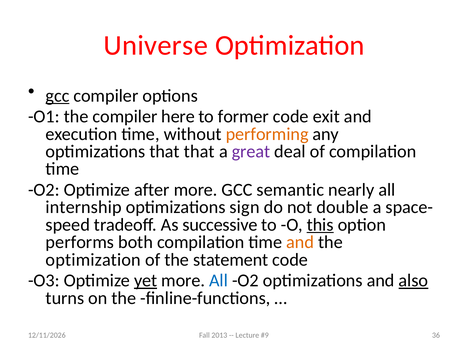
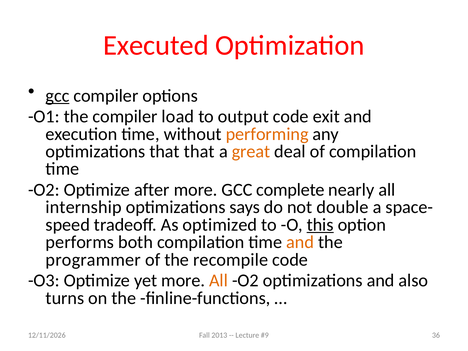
Universe: Universe -> Executed (156, 45)
here: here -> load (178, 117)
former: former -> output (243, 117)
great colour: purple -> orange (251, 151)
semantic: semantic -> complete (290, 190)
sign: sign -> says (245, 207)
successive: successive -> optimized (220, 225)
optimization: optimization -> programmer (93, 260)
statement: statement -> recompile (231, 260)
yet underline: present -> none (146, 281)
All colour: blue -> orange (219, 281)
also underline: present -> none (413, 281)
